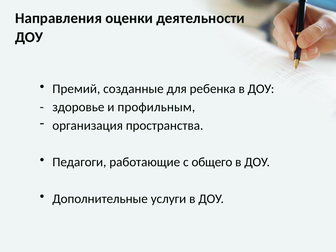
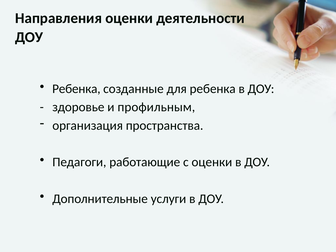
Премий: Премий -> Ребенка (76, 89)
с общего: общего -> оценки (212, 162)
